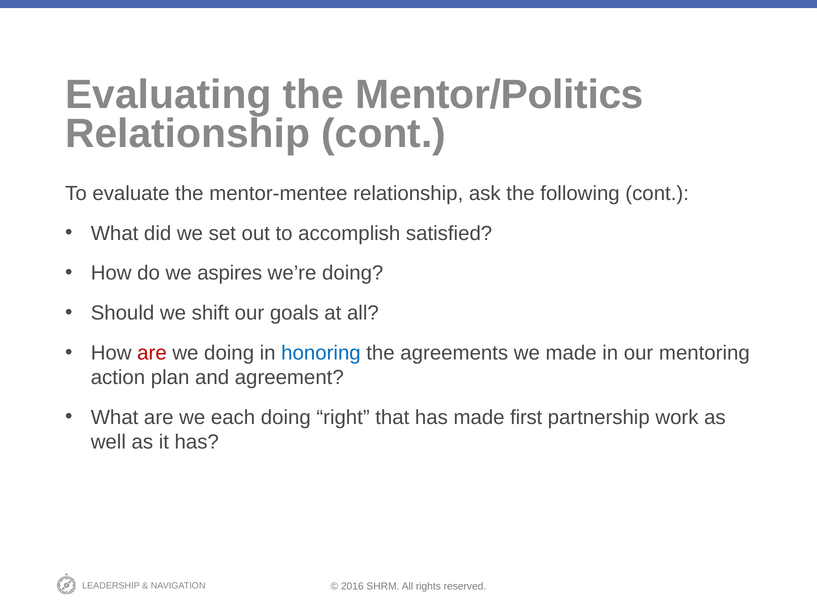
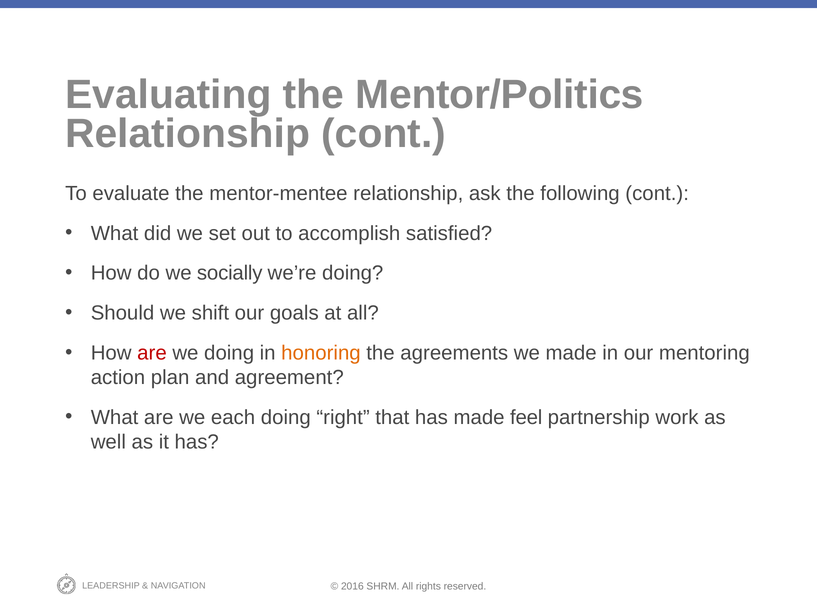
aspires: aspires -> socially (230, 273)
honoring colour: blue -> orange (321, 353)
first: first -> feel (526, 417)
